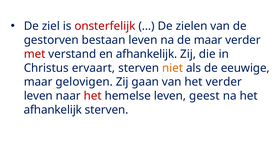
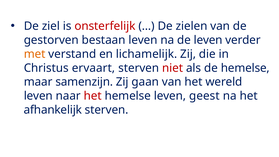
de maar: maar -> leven (208, 40)
met colour: red -> orange (35, 54)
en afhankelijk: afhankelijk -> lichamelijk (147, 54)
niet colour: orange -> red (173, 68)
de eeuwige: eeuwige -> hemelse (245, 68)
gelovigen: gelovigen -> samenzijn (84, 82)
het verder: verder -> wereld (224, 82)
